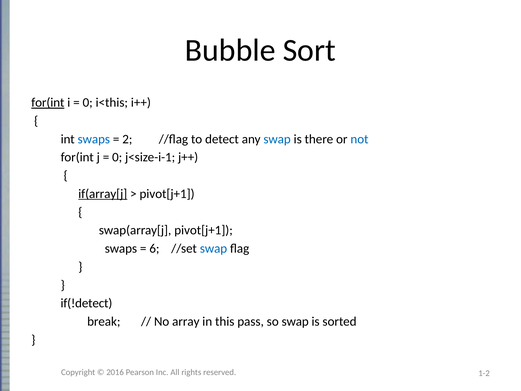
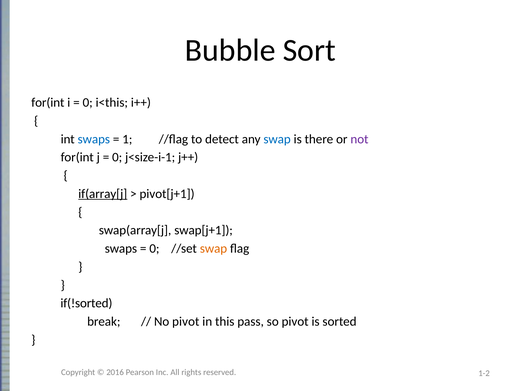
for(int underline: present -> none (48, 103)
2: 2 -> 1 (127, 139)
not colour: blue -> purple (359, 139)
swap(array[j pivot[j+1: pivot[j+1 -> swap[j+1 (204, 230)
6: 6 -> 0 (154, 248)
swap colour: blue -> orange (214, 248)
if(!detect: if(!detect -> if(!sorted (86, 303)
No array: array -> pivot (186, 321)
so swap: swap -> pivot (295, 321)
